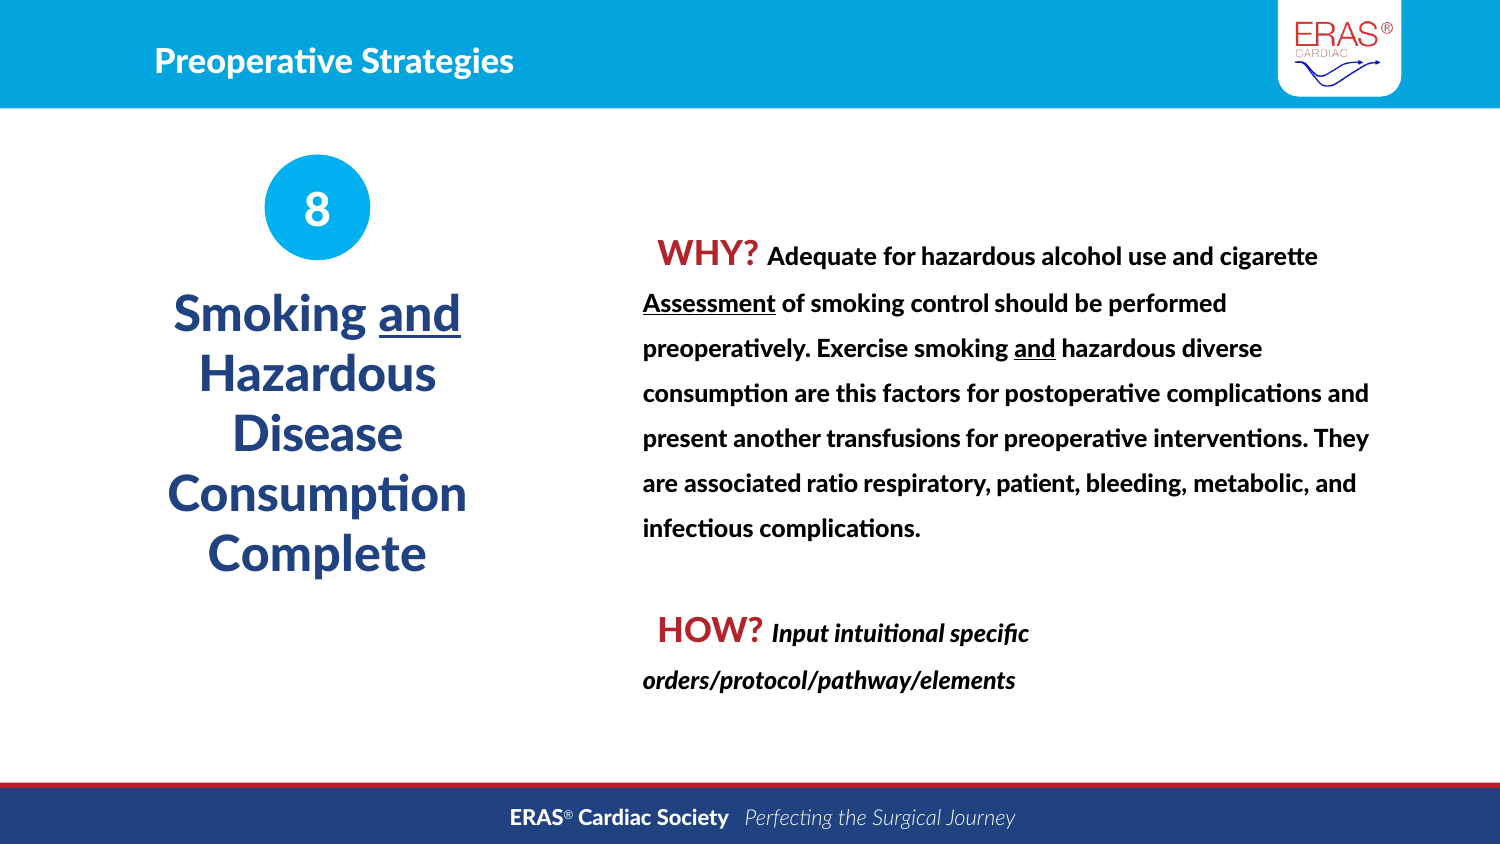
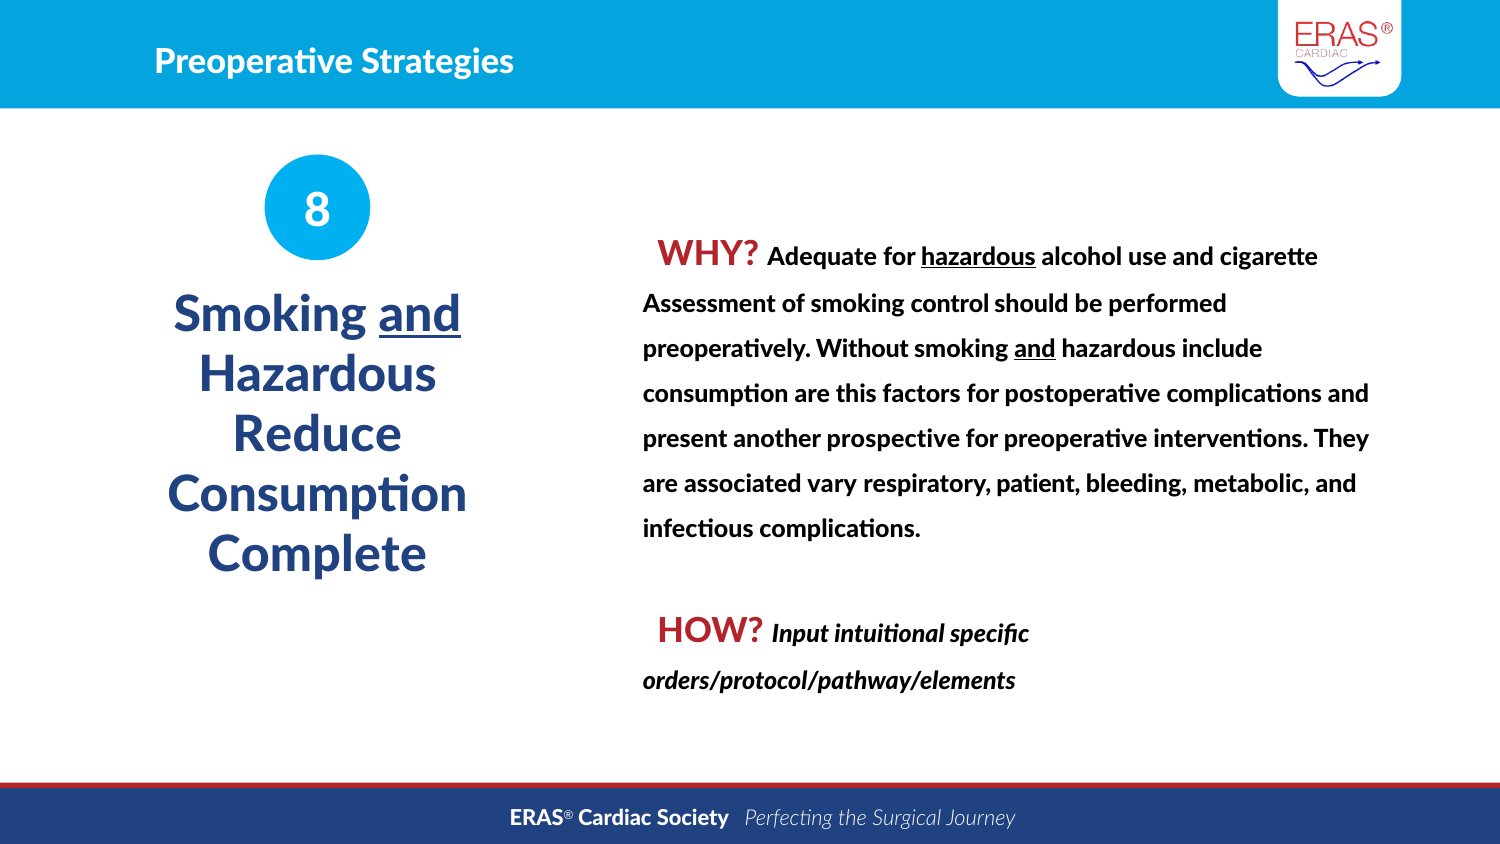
hazardous underline: none -> present (978, 257)
Assessment underline: present -> none (709, 304)
Exercise: Exercise -> Without (862, 349)
diverse: diverse -> include (1222, 349)
Disease: Disease -> Reduce (317, 435)
transfusions: transfusions -> prospective (893, 439)
ratio: ratio -> vary (832, 484)
